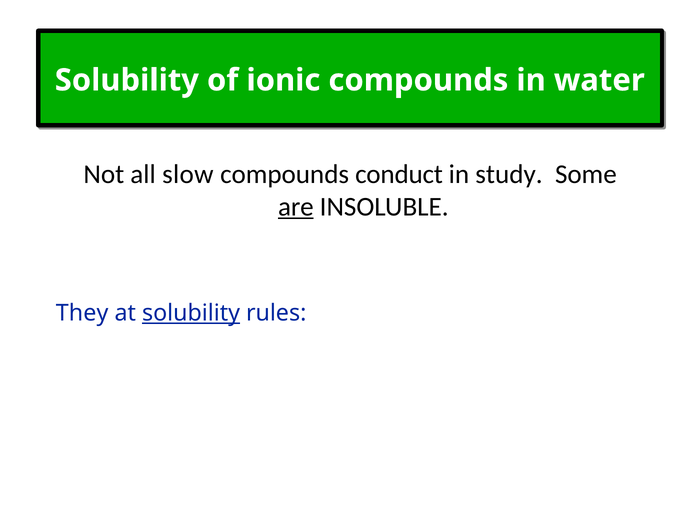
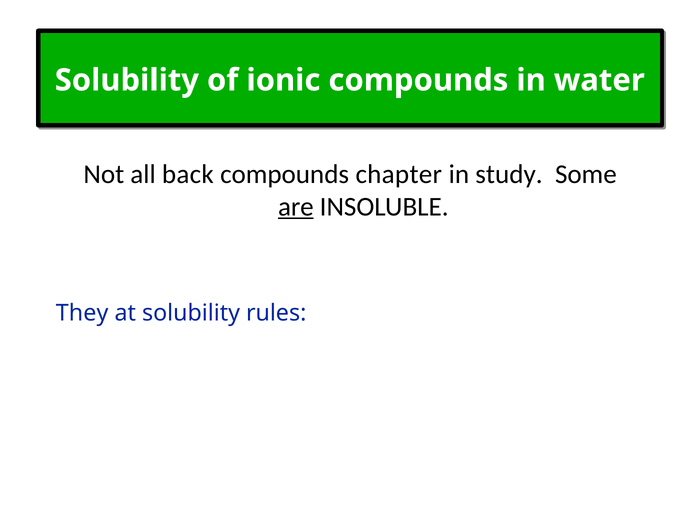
slow: slow -> back (188, 174)
conduct: conduct -> chapter (399, 174)
solubility underline: present -> none (191, 313)
